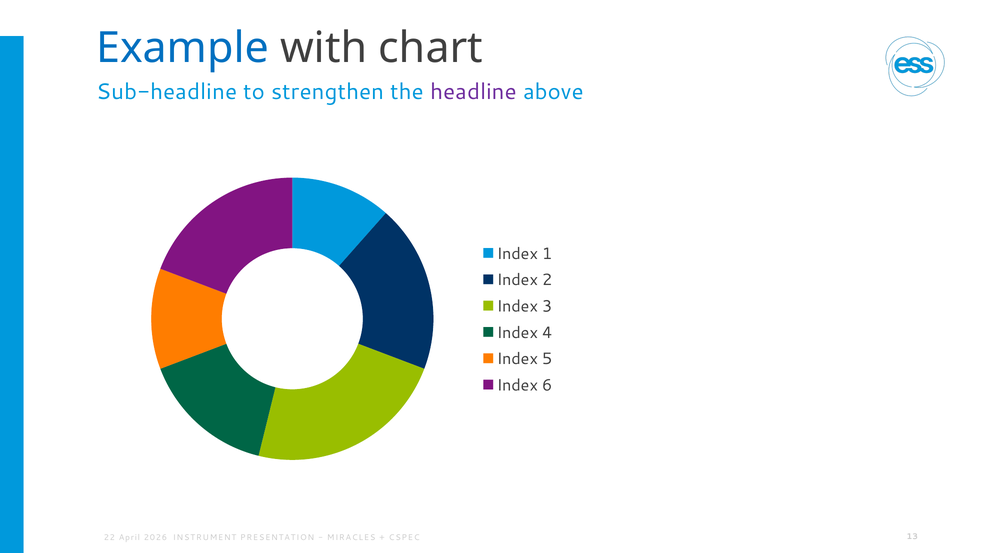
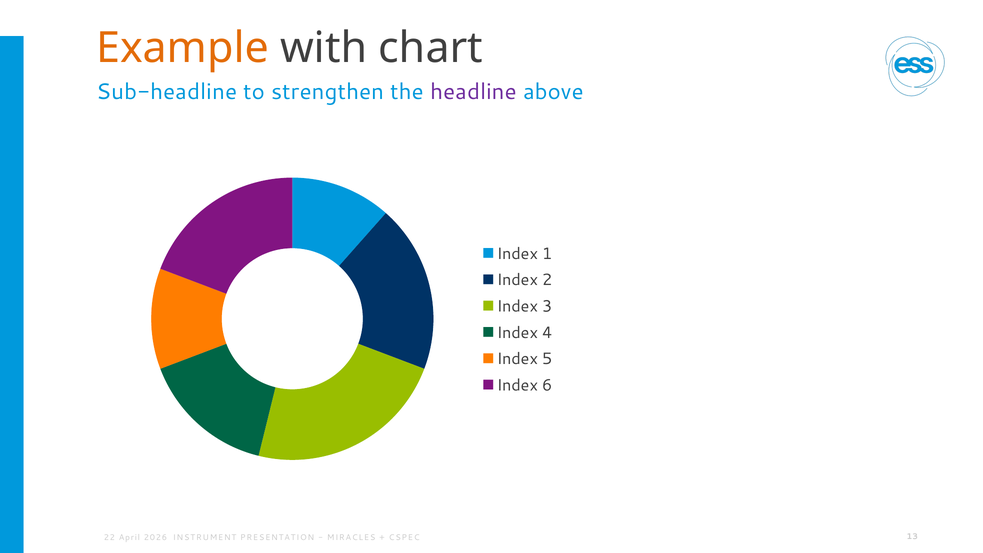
Example colour: blue -> orange (183, 48)
